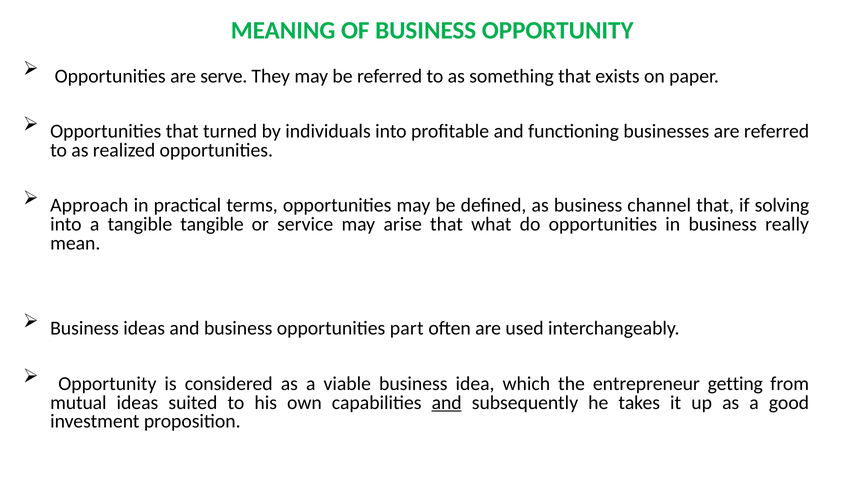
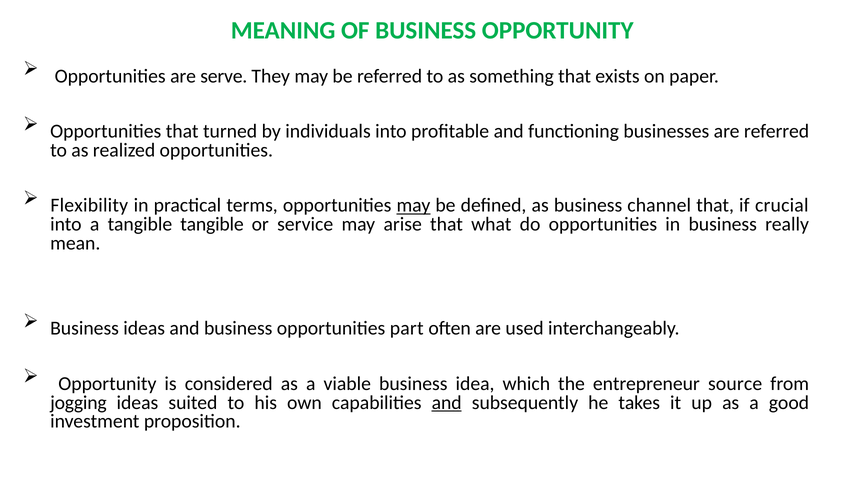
Approach: Approach -> Flexibility (89, 205)
may underline: none -> present (413, 205)
solving: solving -> crucial (782, 205)
getting: getting -> source (735, 383)
mutual: mutual -> jogging (78, 402)
